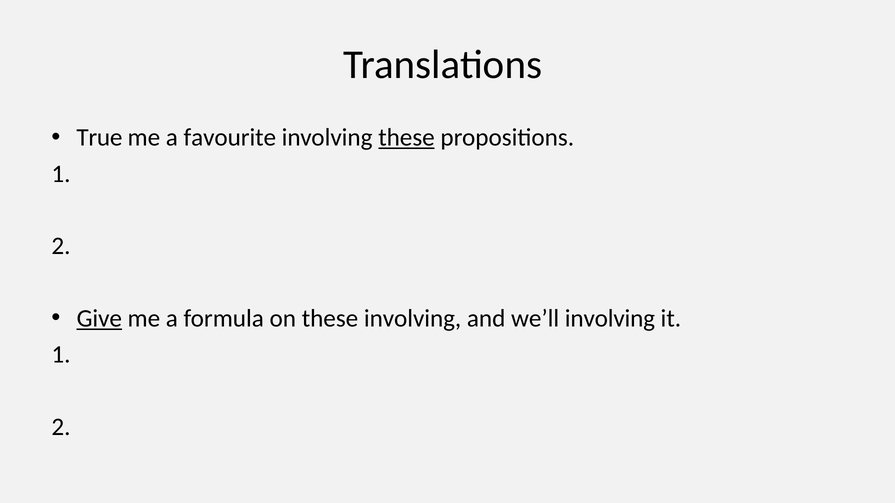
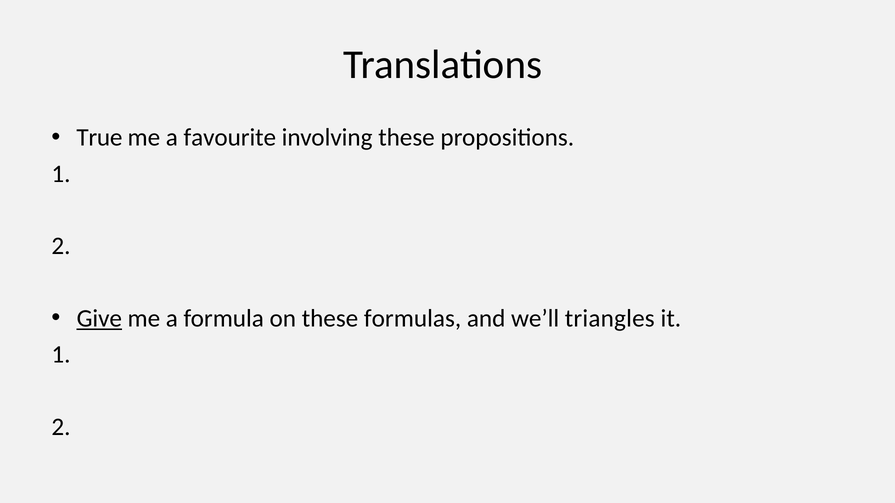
these underline: present -> none (406, 138)
these involving: involving -> formulas (413, 319)
we’ll involving: involving -> triangles (610, 319)
